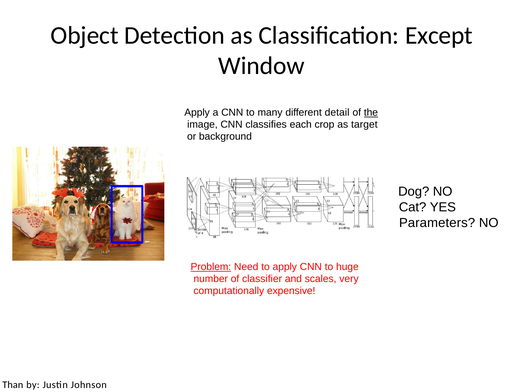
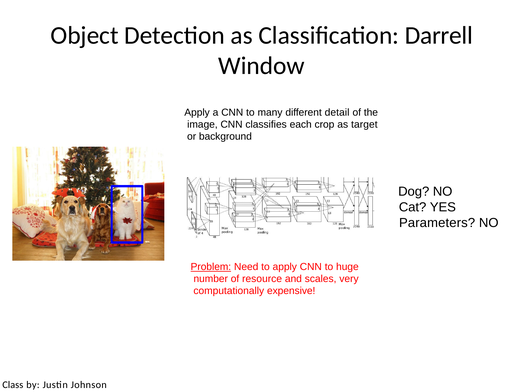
Except: Except -> Darrell (439, 35)
the underline: present -> none (371, 113)
classifier: classifier -> resource (262, 279)
Than: Than -> Class (13, 385)
